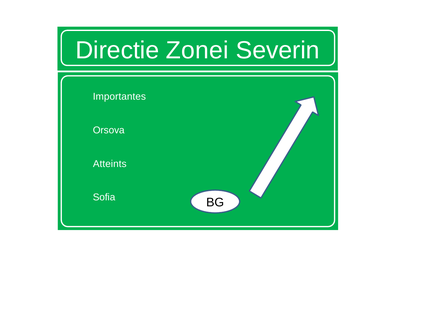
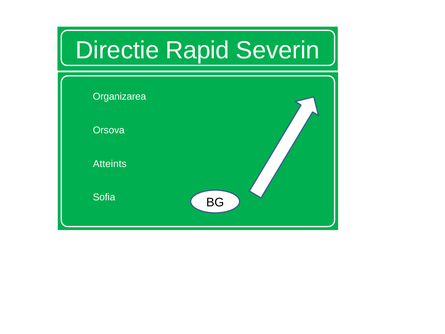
Zonei: Zonei -> Rapid (197, 50)
Importantes: Importantes -> Organizarea (119, 96)
